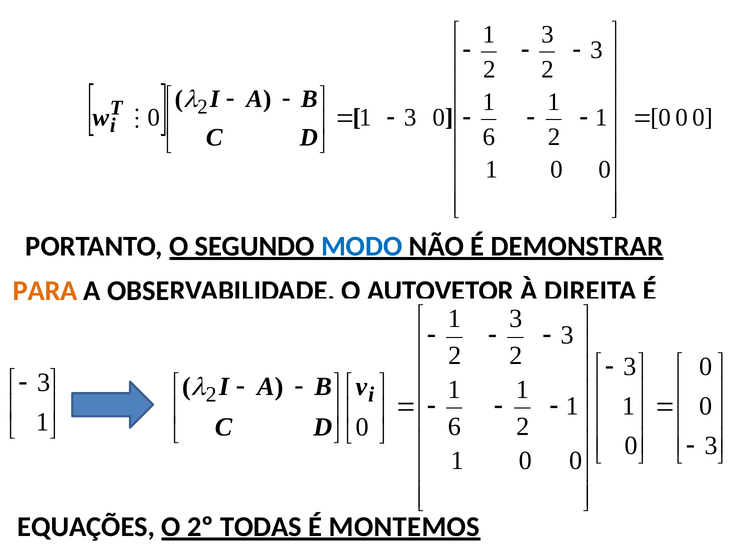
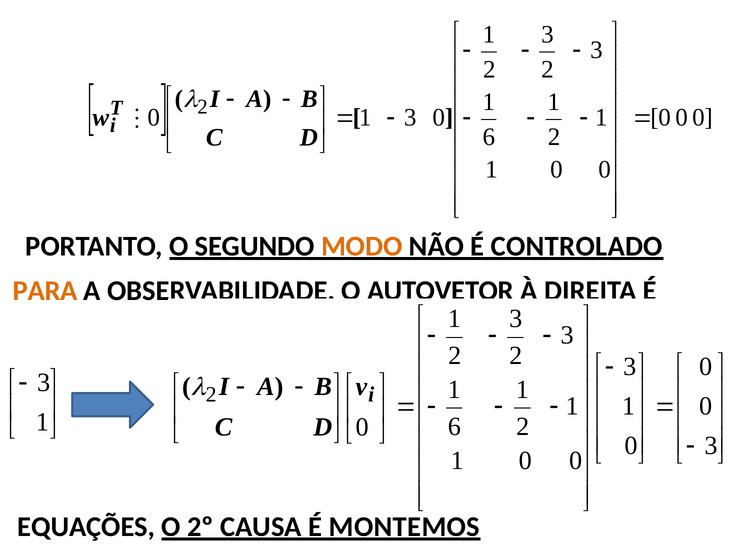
MODO colour: blue -> orange (362, 246)
DEMONSTRAR: DEMONSTRAR -> CONTROLADO (577, 246)
TODAS: TODAS -> CAUSA (261, 526)
